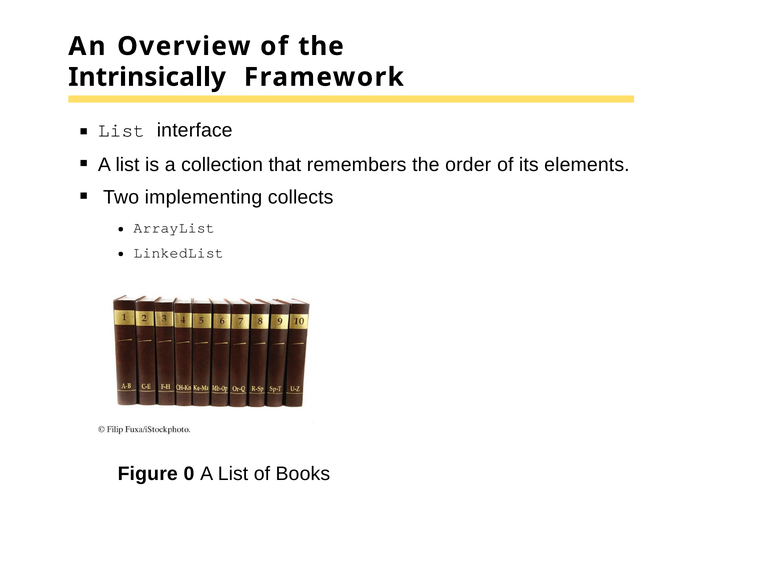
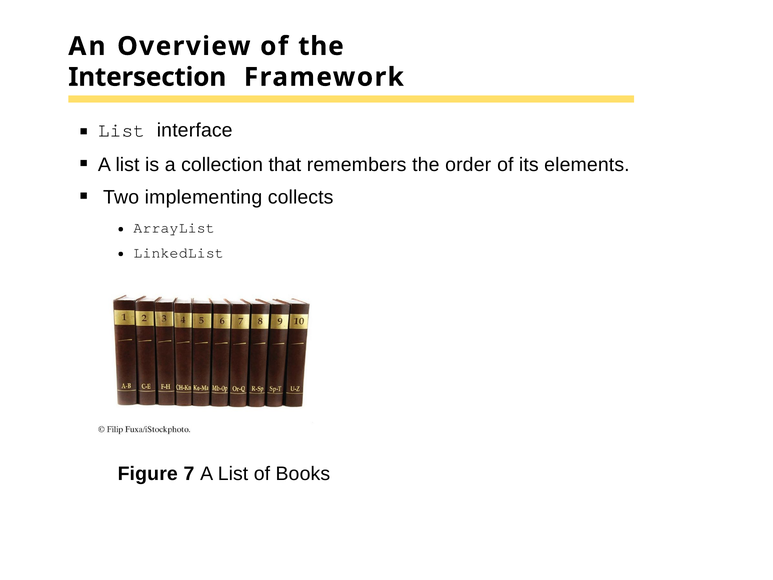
Intrinsically: Intrinsically -> Intersection (147, 77)
0: 0 -> 7 (189, 474)
